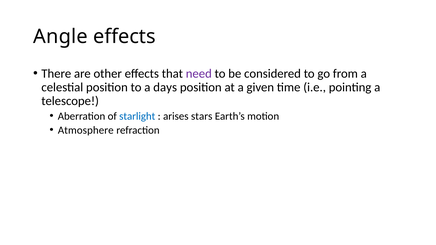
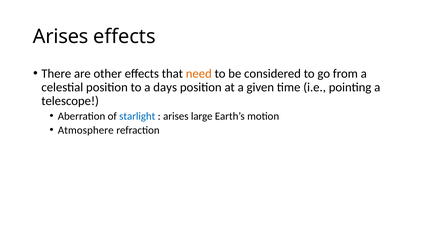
Angle: Angle -> Arises (61, 37)
need colour: purple -> orange (199, 74)
stars: stars -> large (202, 116)
